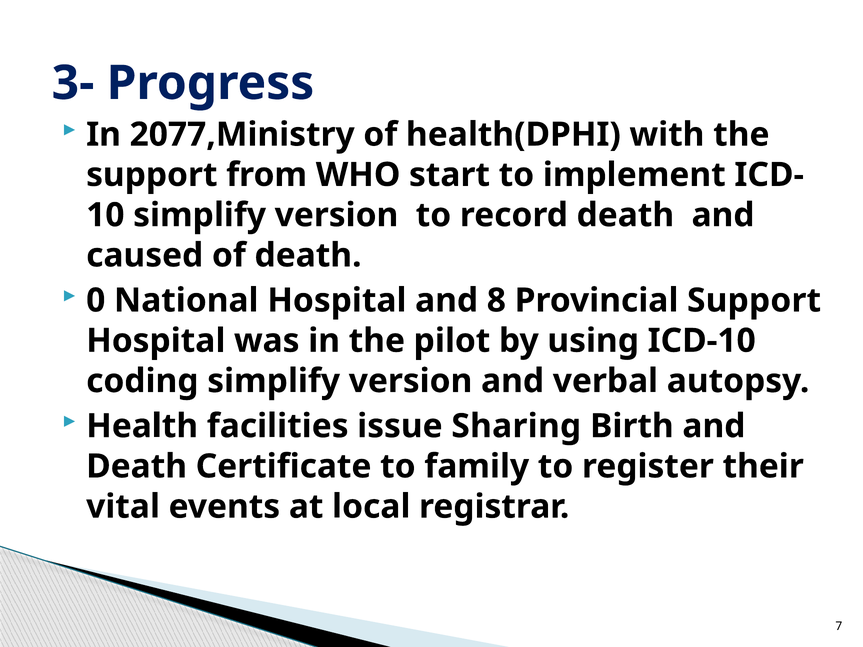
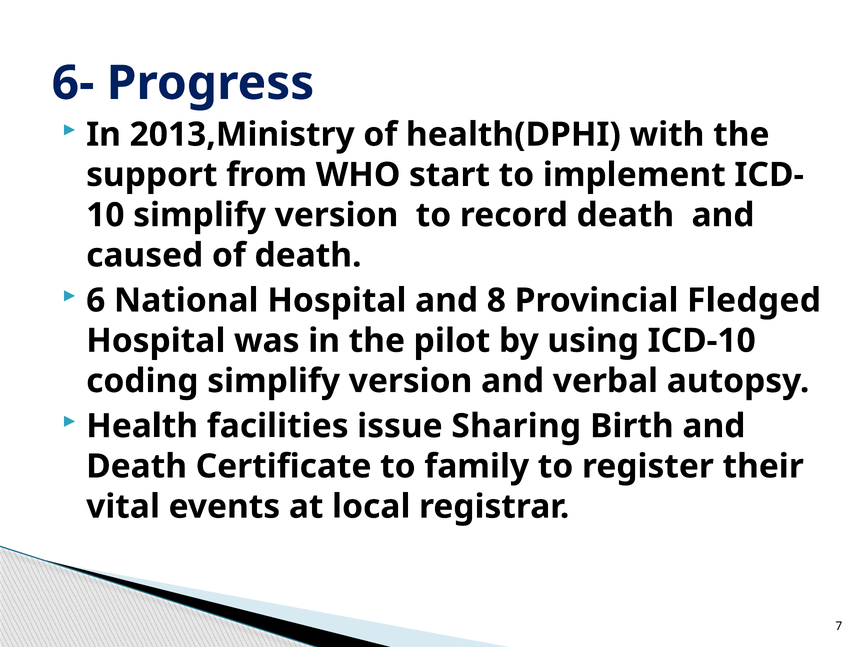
3-: 3- -> 6- (73, 83)
2077,Ministry: 2077,Ministry -> 2013,Ministry (242, 135)
0: 0 -> 6 (96, 301)
Provincial Support: Support -> Fledged (754, 301)
